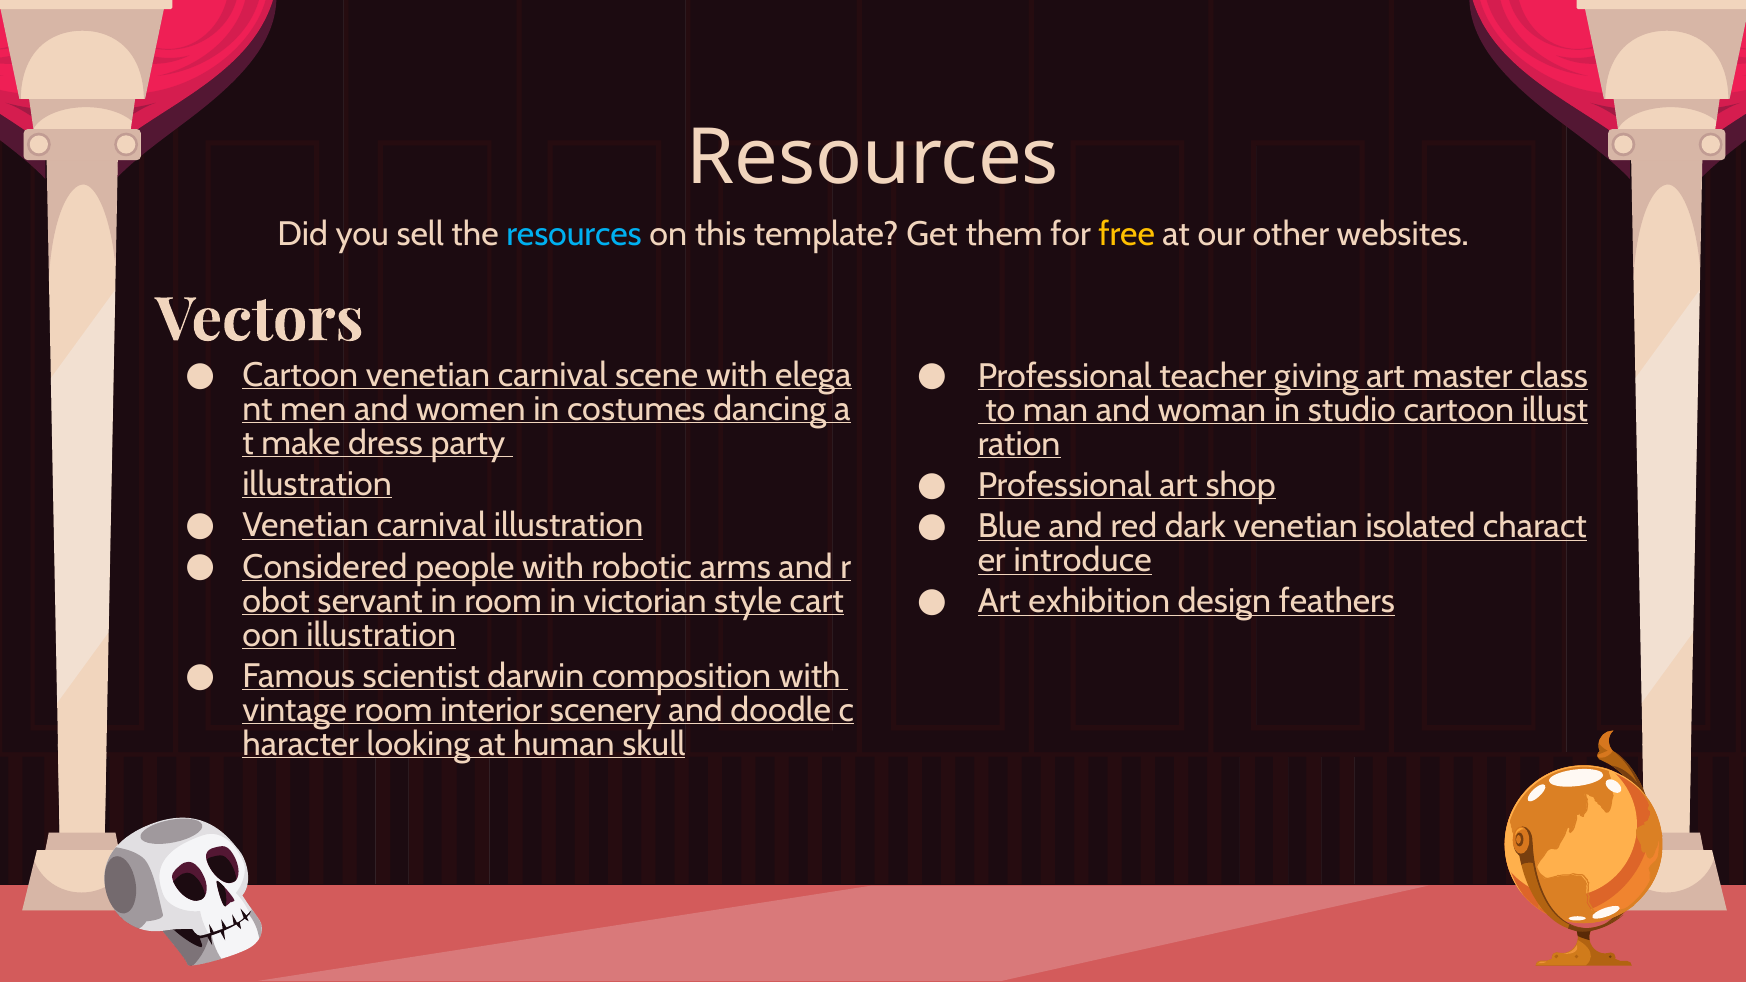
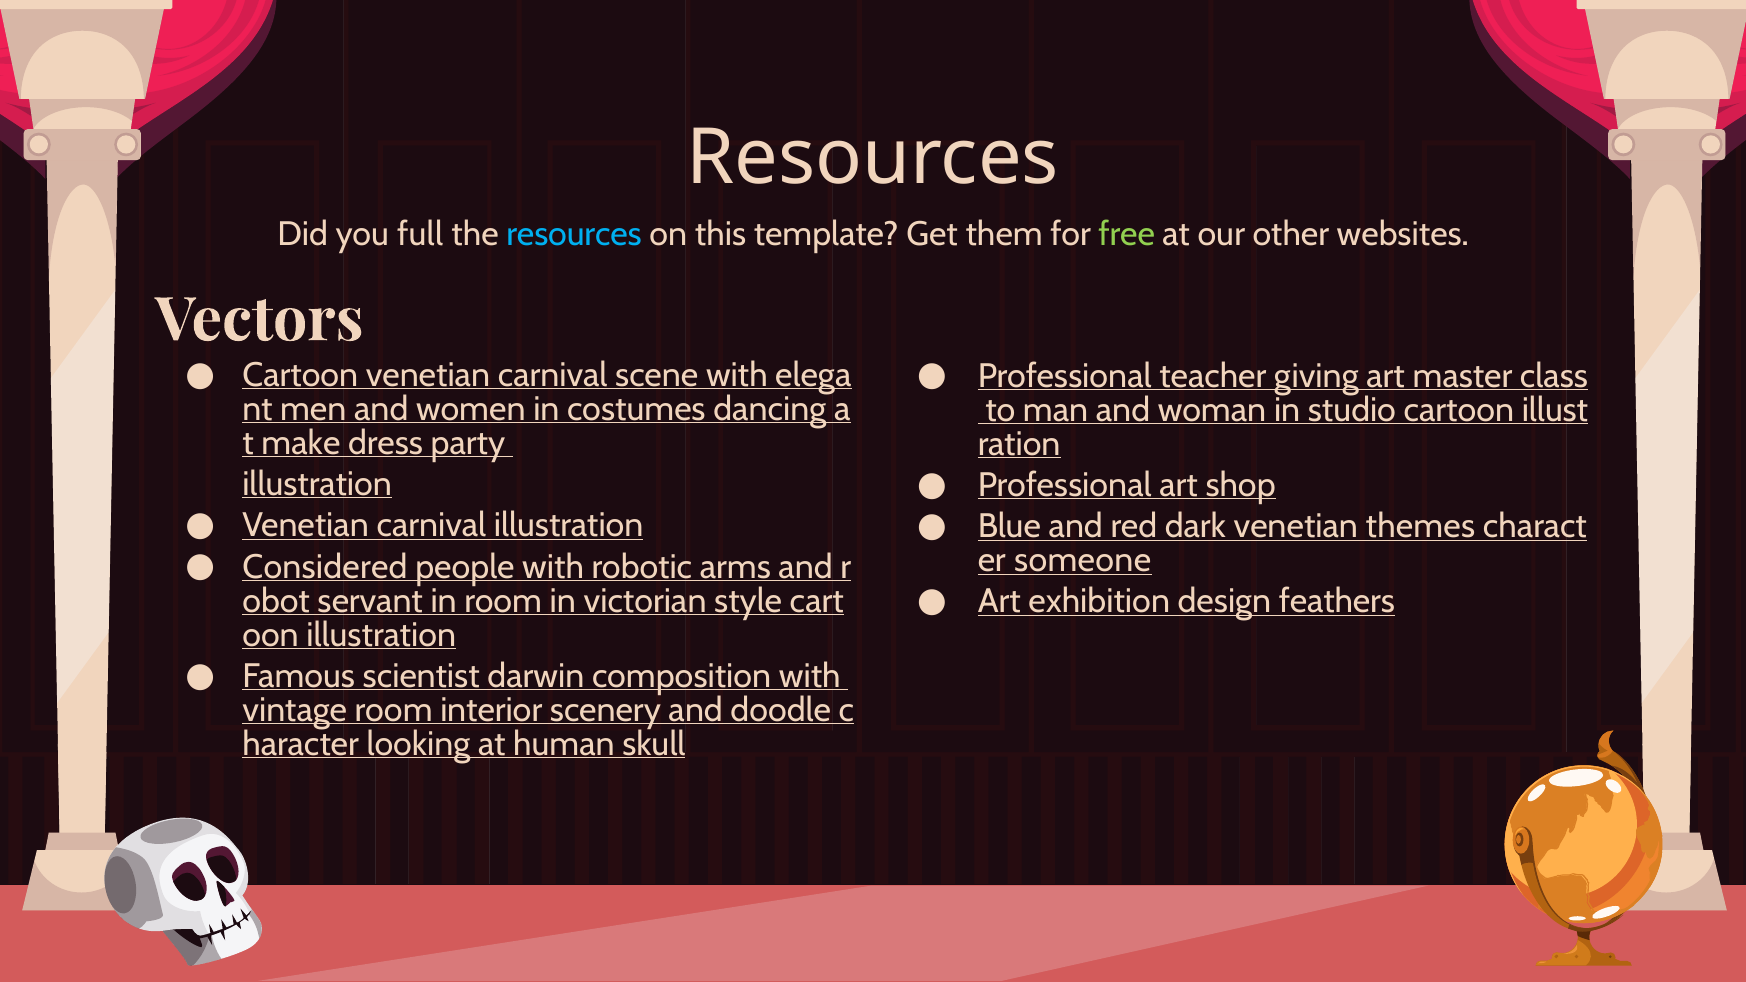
sell: sell -> full (420, 235)
free colour: yellow -> light green (1127, 235)
isolated: isolated -> themes (1420, 527)
introduce: introduce -> someone (1083, 561)
